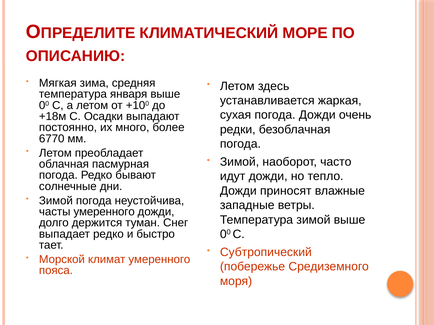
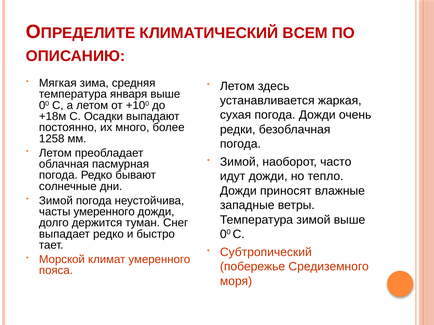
МОРЕ: МОРЕ -> ВСЕМ (305, 33)
6770: 6770 -> 1258 (52, 139)
